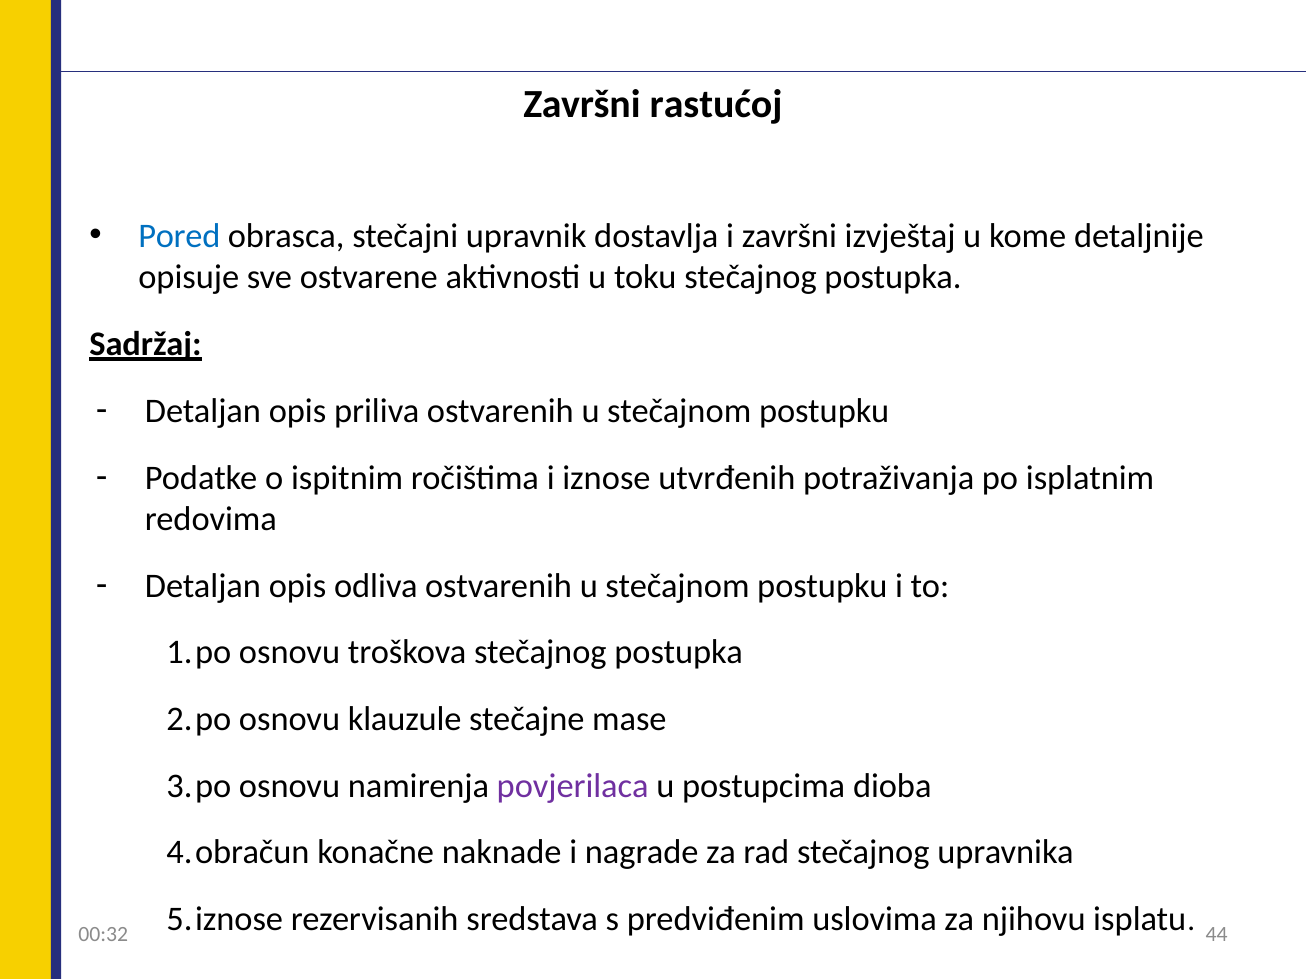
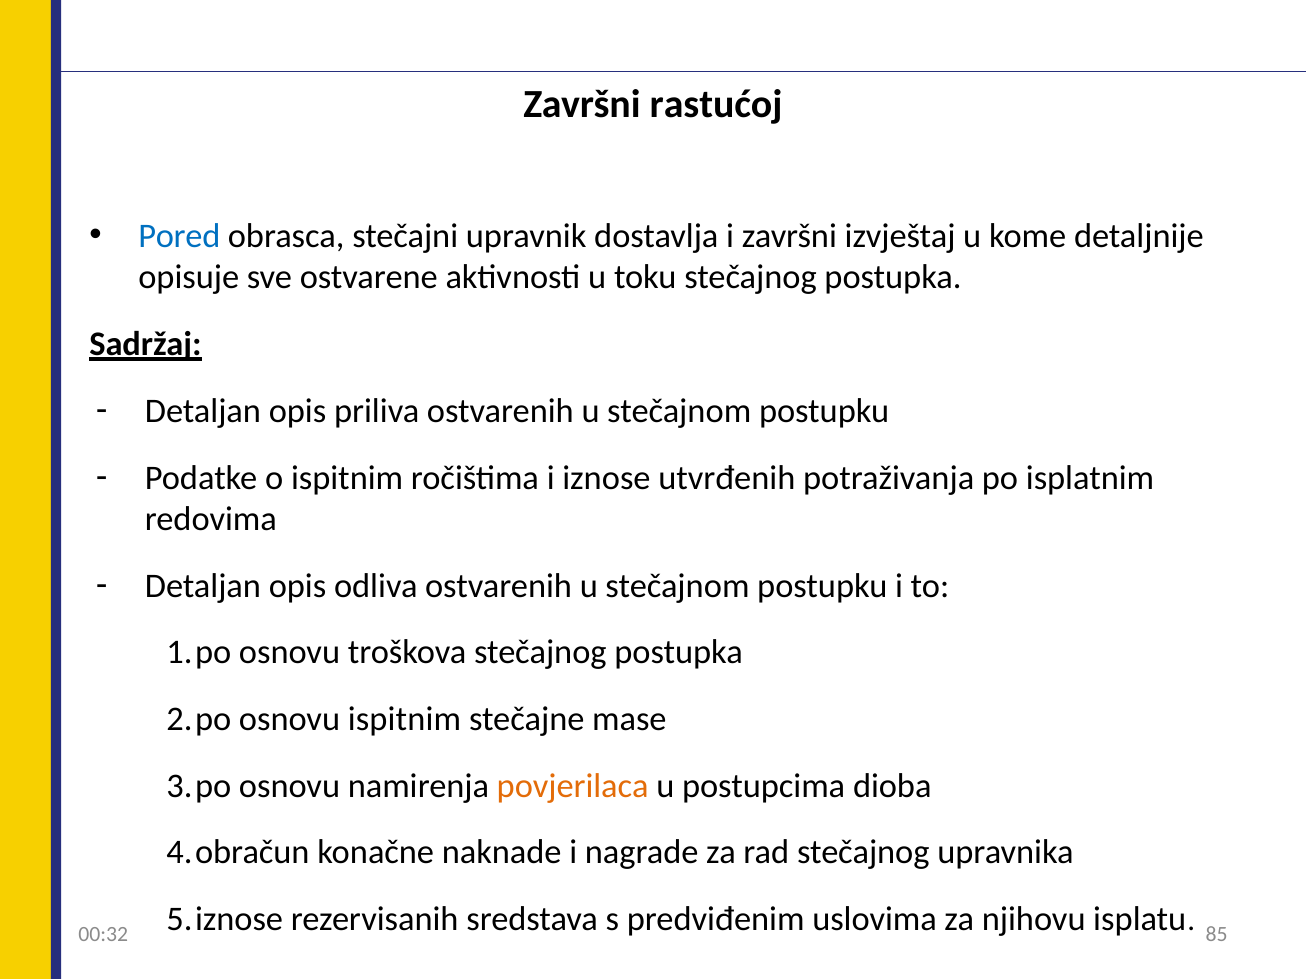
osnovu klauzule: klauzule -> ispitnim (404, 720)
povjerilaca colour: purple -> orange (573, 786)
44: 44 -> 85 (1217, 935)
